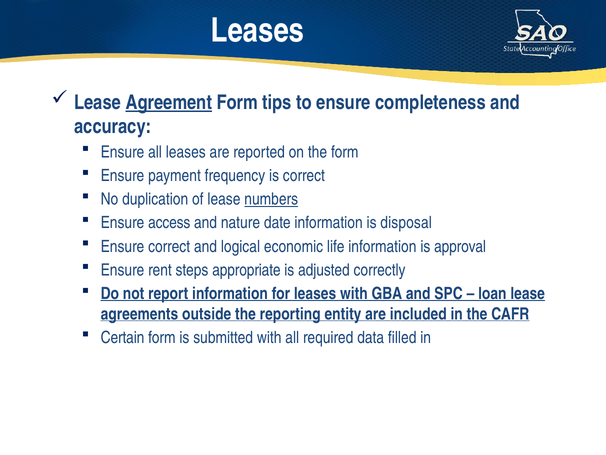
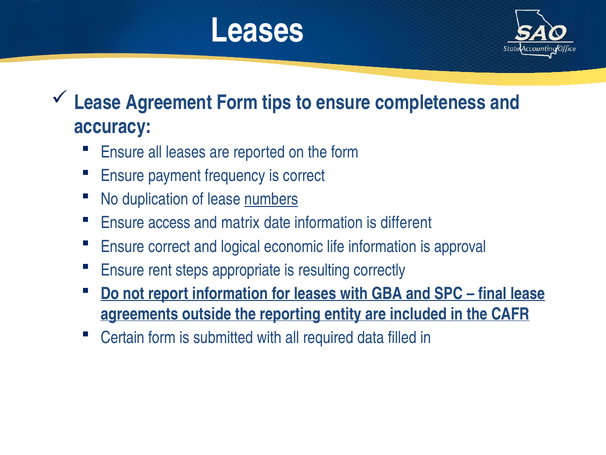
Agreement underline: present -> none (169, 102)
nature: nature -> matrix (240, 223)
disposal: disposal -> different (406, 223)
adjusted: adjusted -> resulting (324, 270)
loan: loan -> final (492, 293)
